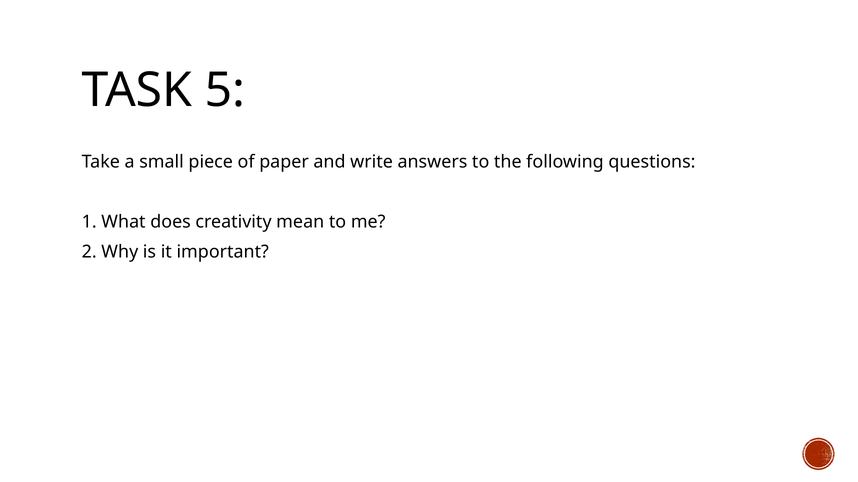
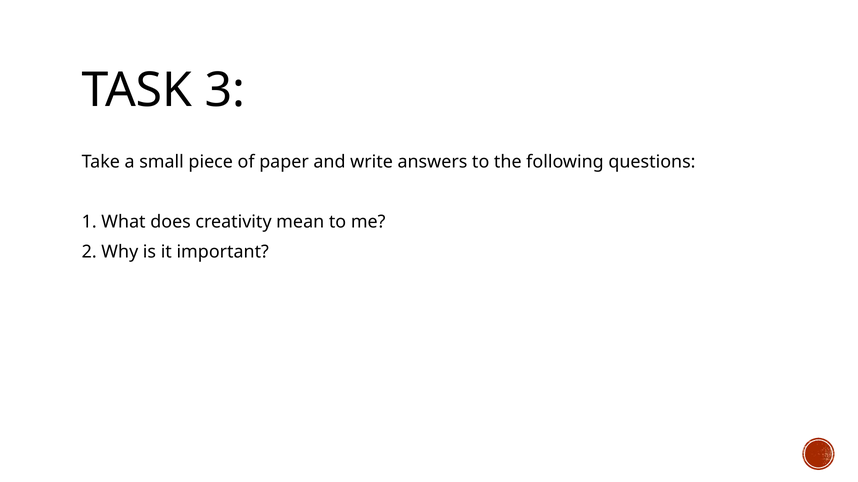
5: 5 -> 3 (225, 90)
